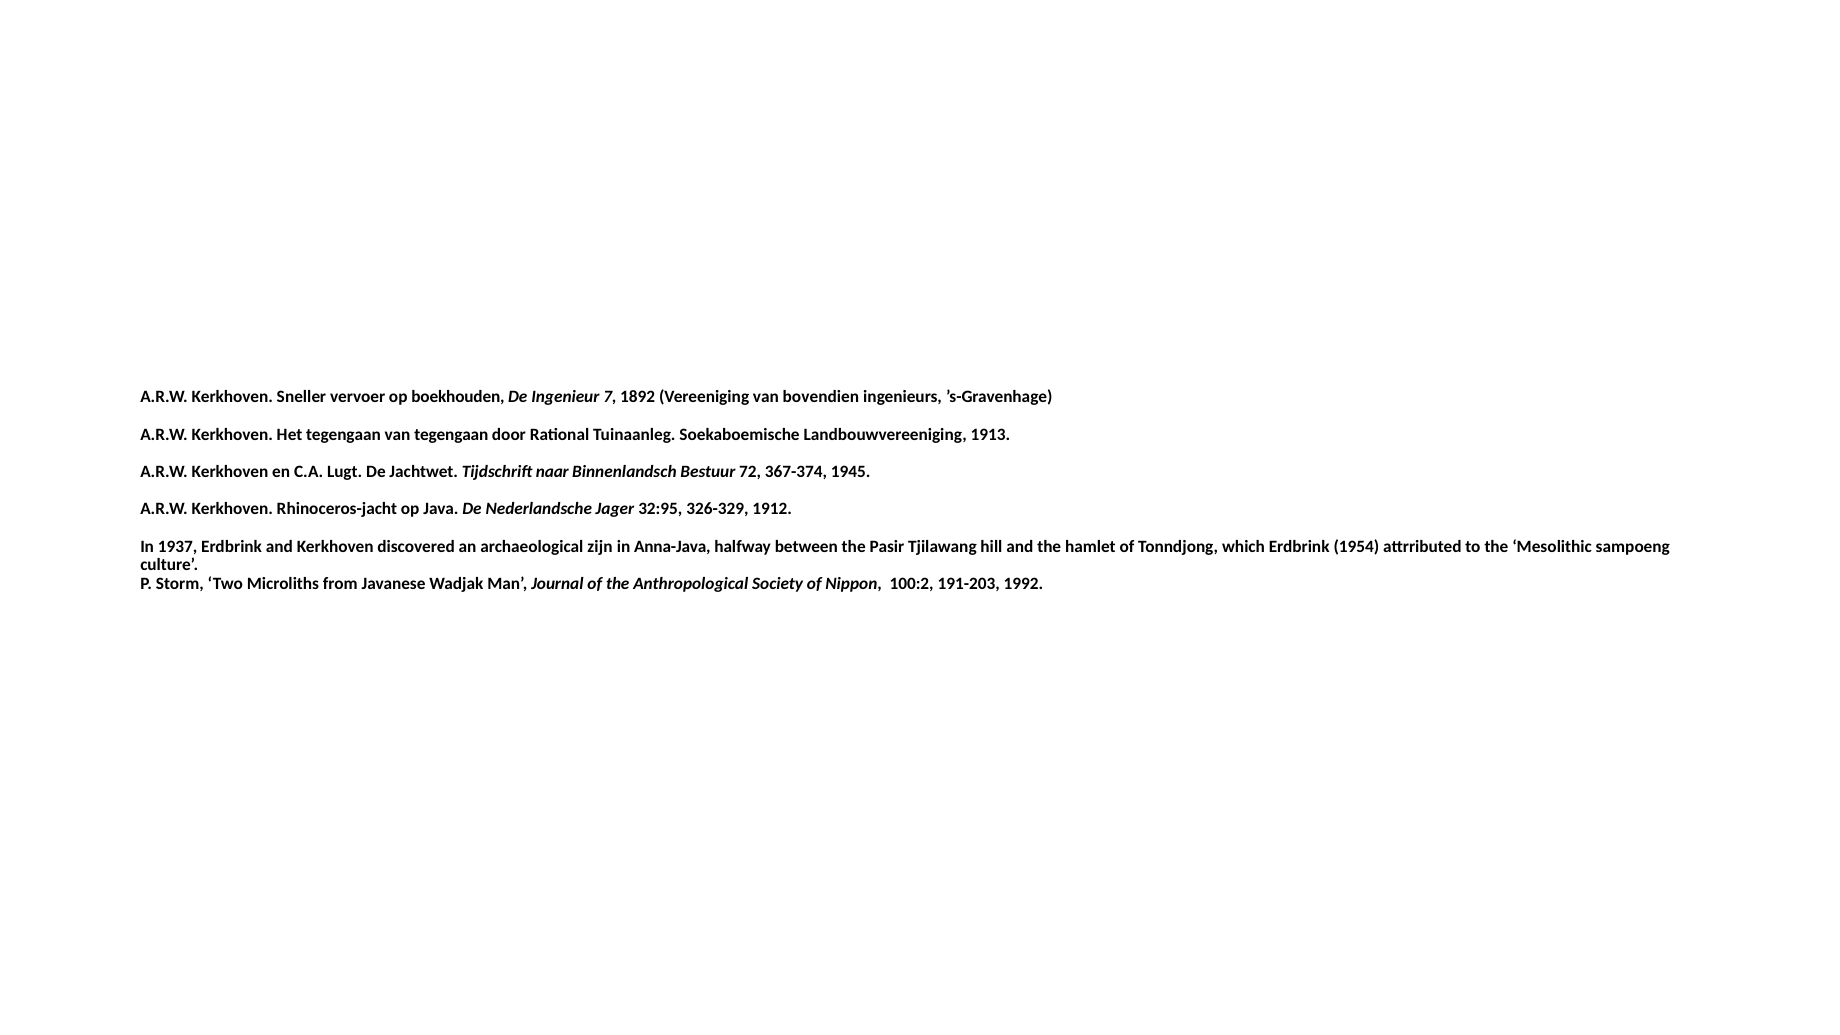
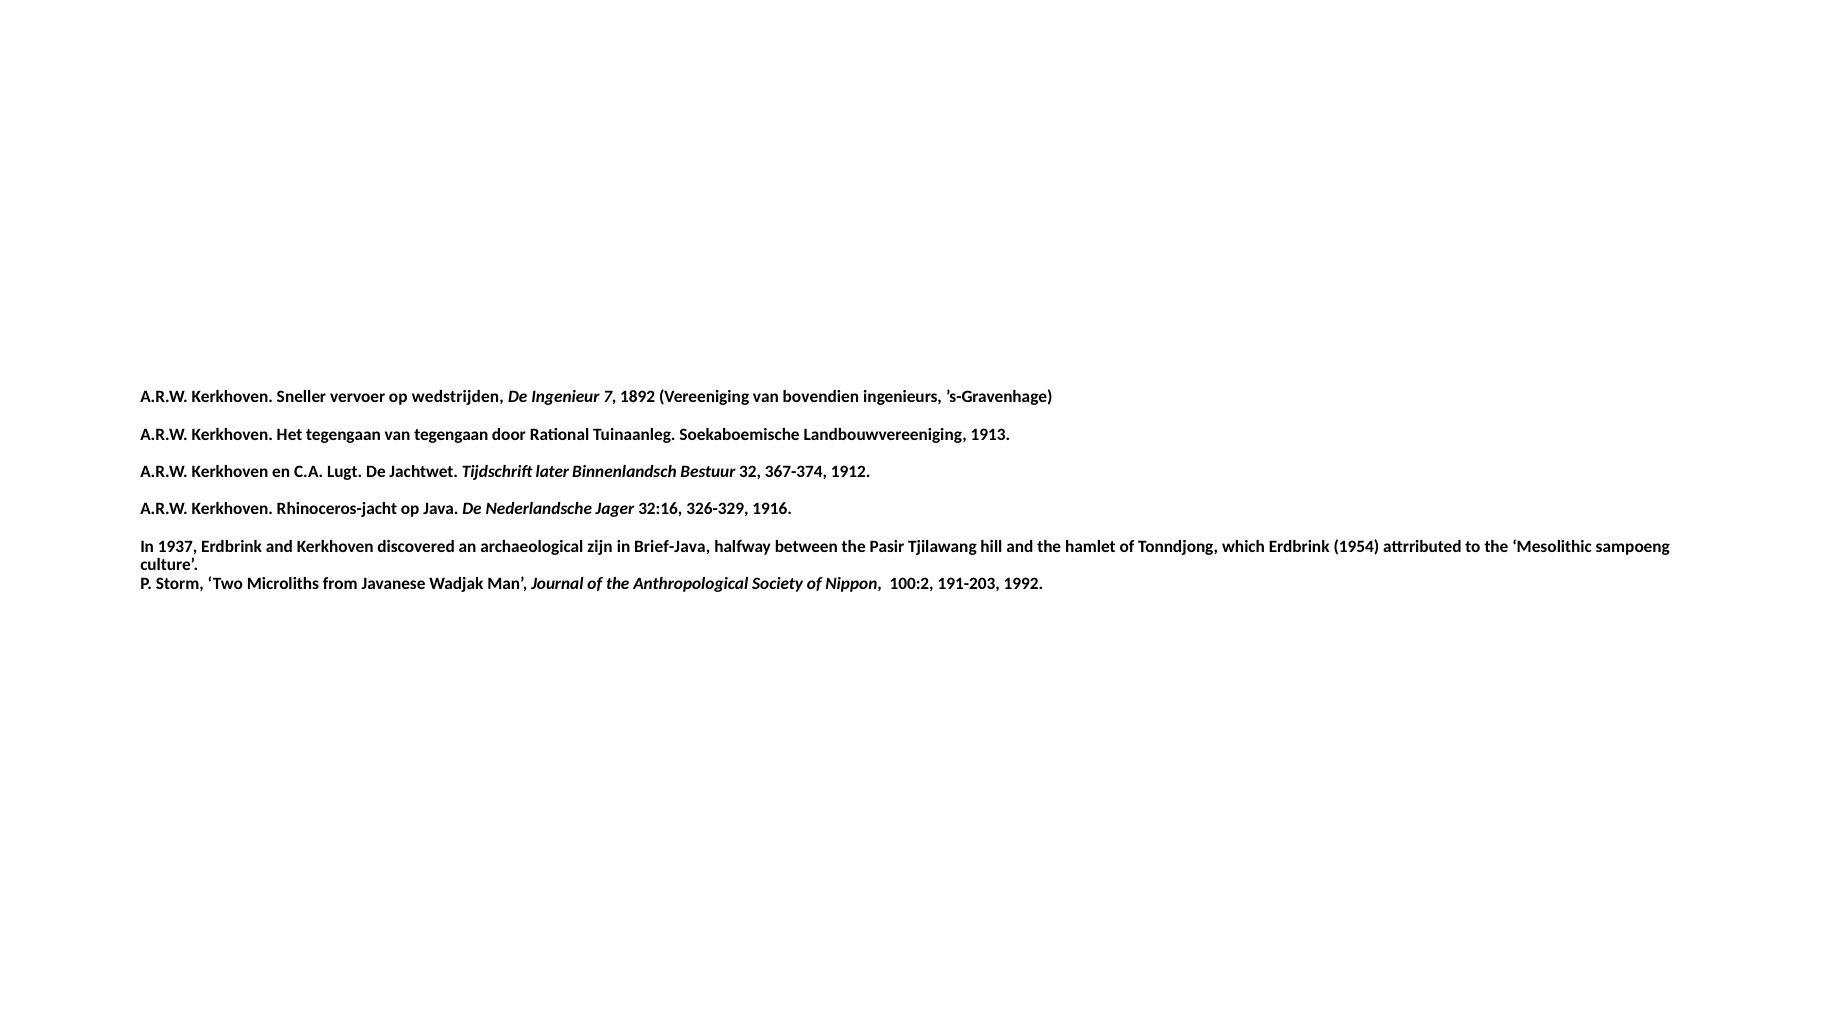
boekhouden: boekhouden -> wedstrijden (458, 397)
naar: naar -> later (552, 472)
72: 72 -> 32 (750, 472)
1945: 1945 -> 1912 (851, 472)
32:95: 32:95 -> 32:16 (660, 509)
1912: 1912 -> 1916 (772, 509)
Anna-Java: Anna-Java -> Brief-Java (672, 546)
